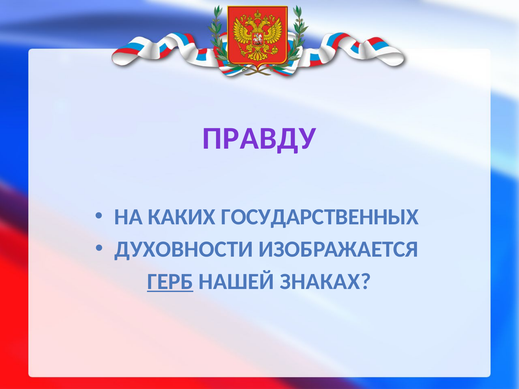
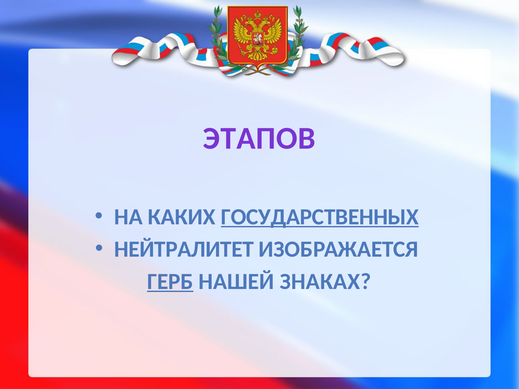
ПРАВДУ: ПРАВДУ -> ЭТАПОВ (259, 138)
ГОСУДАРСТВЕННЫХ underline: none -> present (320, 217)
ДУХОВНОСТИ: ДУХОВНОСТИ -> НЕЙТРАЛИТЕТ (184, 249)
